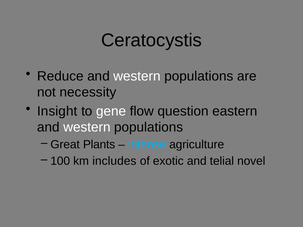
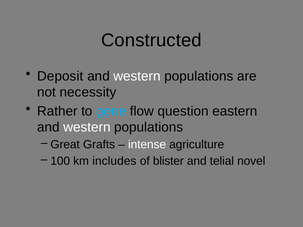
Ceratocystis: Ceratocystis -> Constructed (151, 40)
Reduce: Reduce -> Deposit (60, 76)
Insight: Insight -> Rather (57, 111)
gene colour: white -> light blue (111, 111)
Plants: Plants -> Grafts (99, 145)
intense colour: light blue -> white (147, 145)
exotic: exotic -> blister (168, 161)
